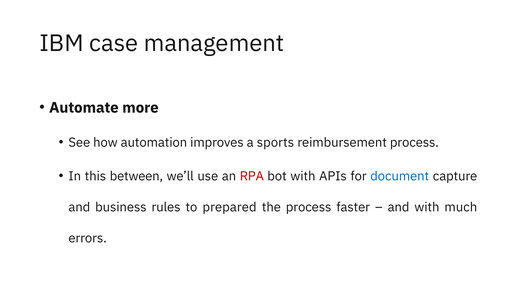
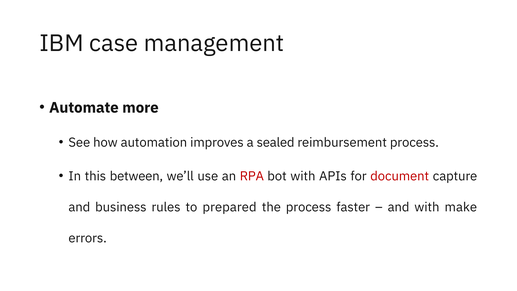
sports: sports -> sealed (276, 142)
document colour: blue -> red (400, 176)
much: much -> make (461, 207)
